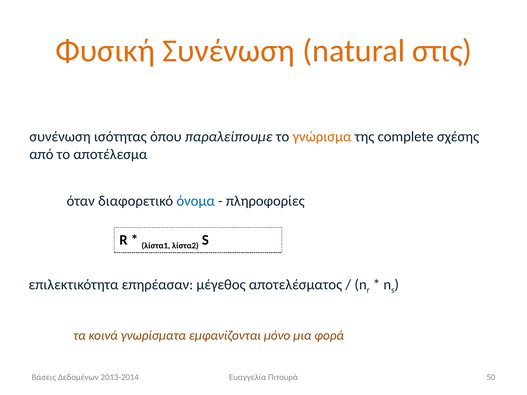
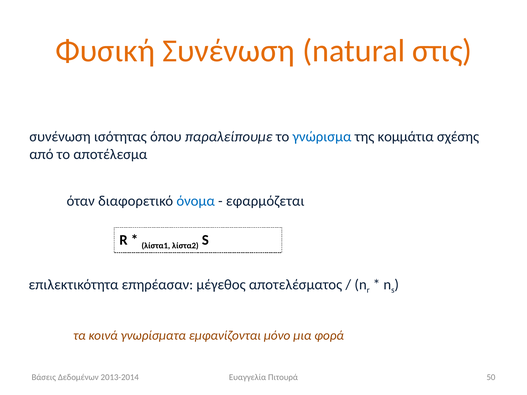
γνώρισμα colour: orange -> blue (322, 137)
complete: complete -> κομμάτια (406, 137)
πληροφορίες: πληροφορίες -> εφαρμόζεται (265, 201)
